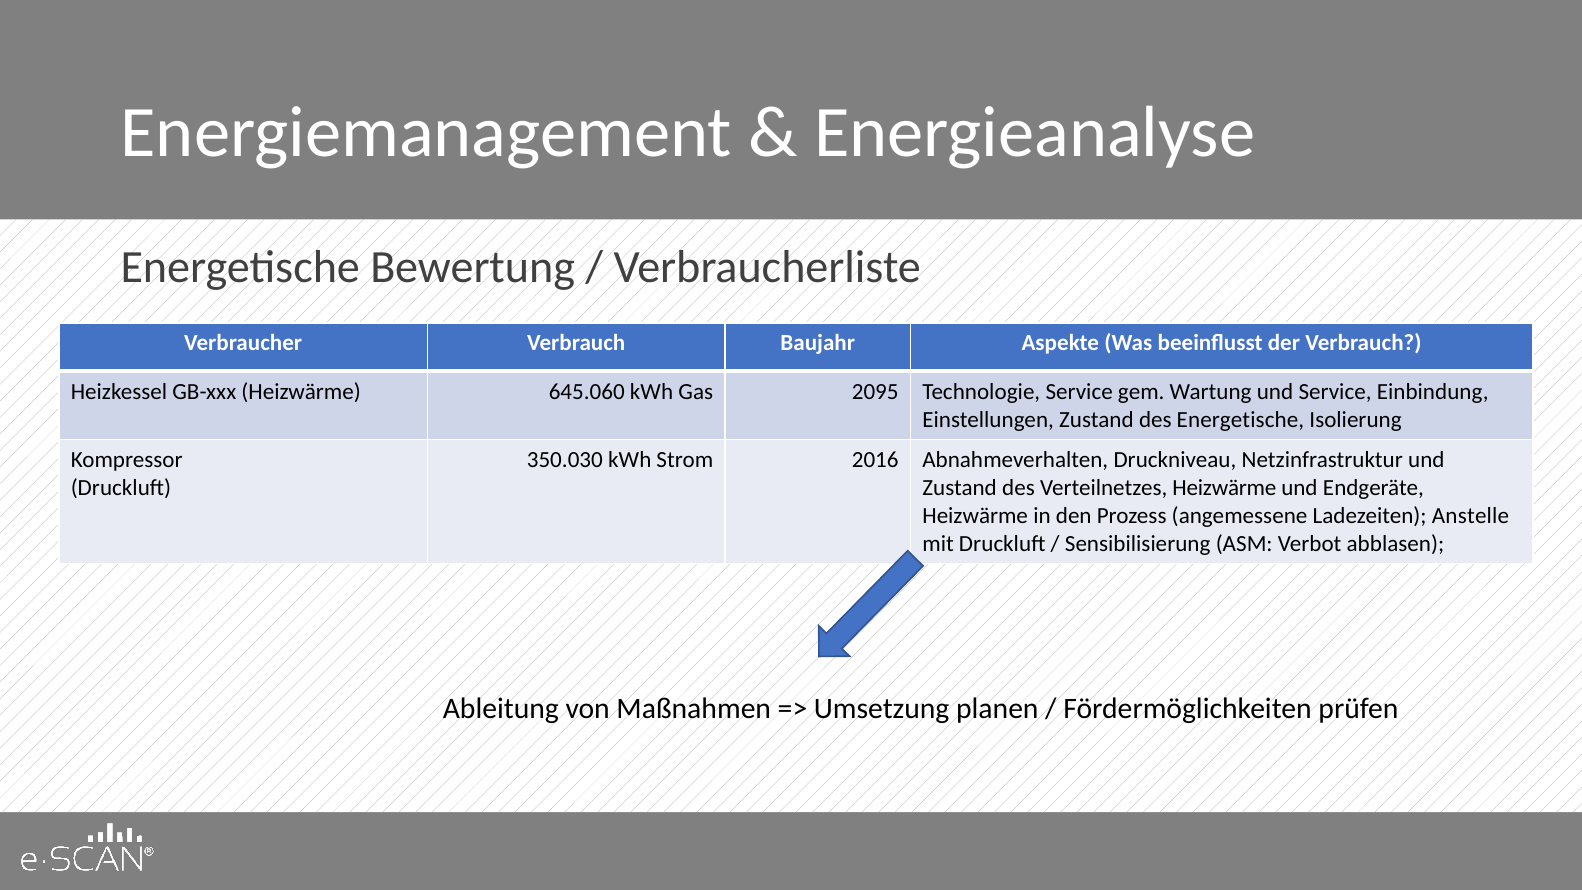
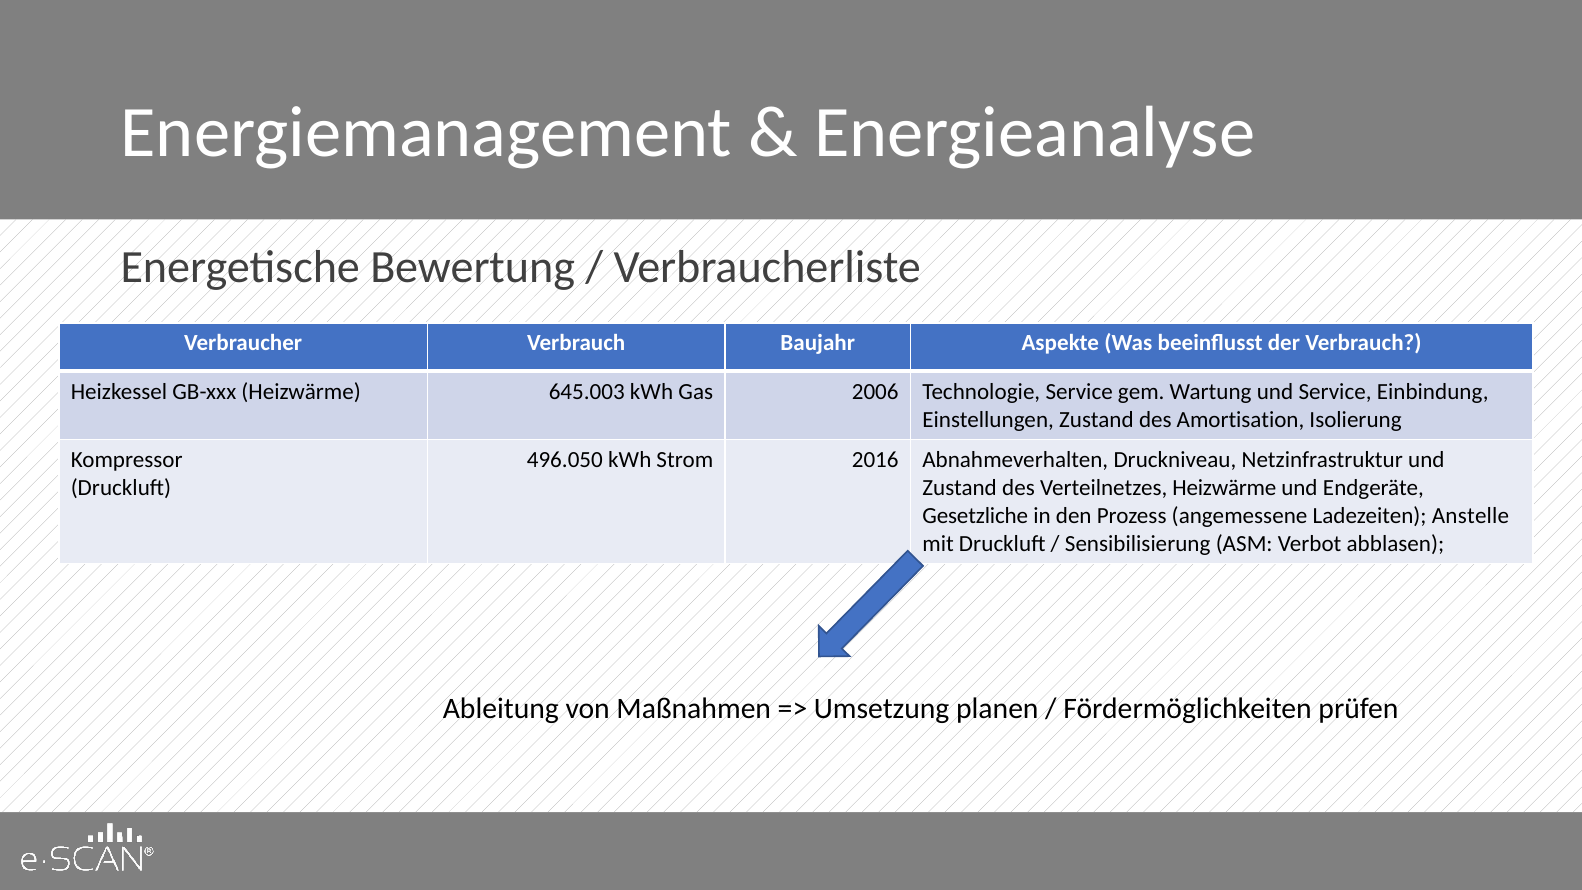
645.060: 645.060 -> 645.003 (587, 391)
2095: 2095 -> 2006 (875, 391)
des Energetische: Energetische -> Amortisation (1240, 419)
350.030: 350.030 -> 496.050 (565, 459)
Heizwärme: Heizwärme -> Gesetzliche (975, 516)
